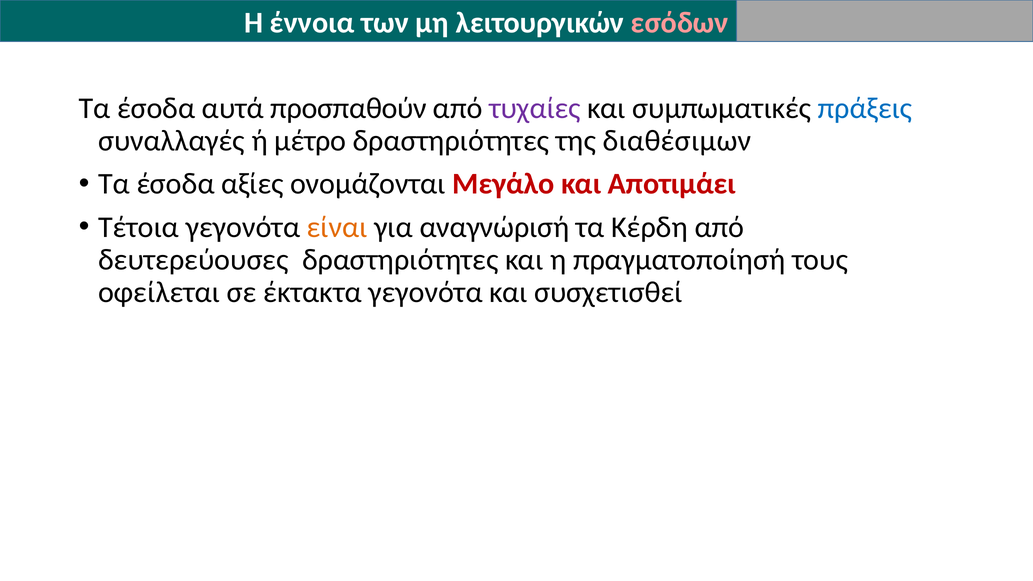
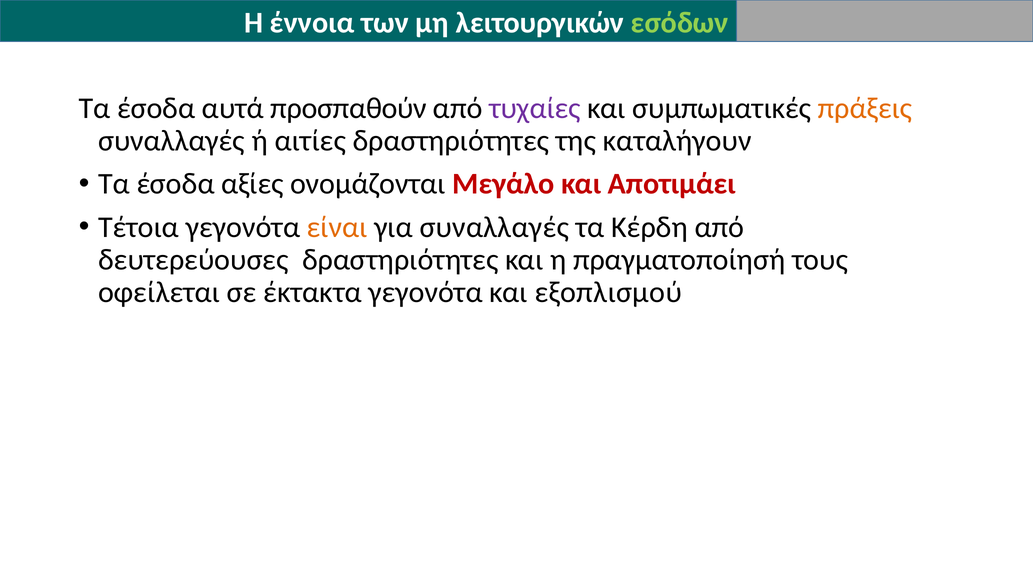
εσόδων colour: pink -> light green (680, 23)
πράξεις colour: blue -> orange (865, 108)
μέτρο: μέτρο -> αιτίες (310, 141)
διαθέσιμων: διαθέσιμων -> καταλήγουν (677, 141)
για αναγνώρισή: αναγνώρισή -> συναλλαγές (494, 227)
συσχετισθεί: συσχετισθεί -> εξοπλισμού (608, 292)
